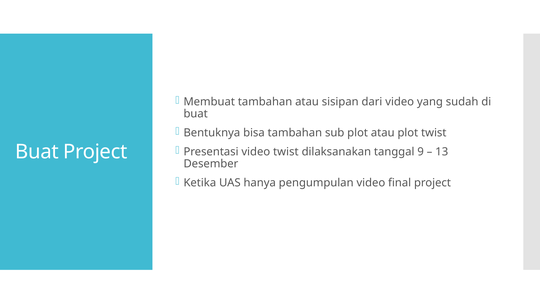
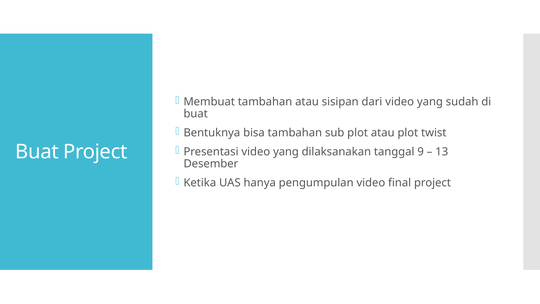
Presentasi video twist: twist -> yang (286, 152)
